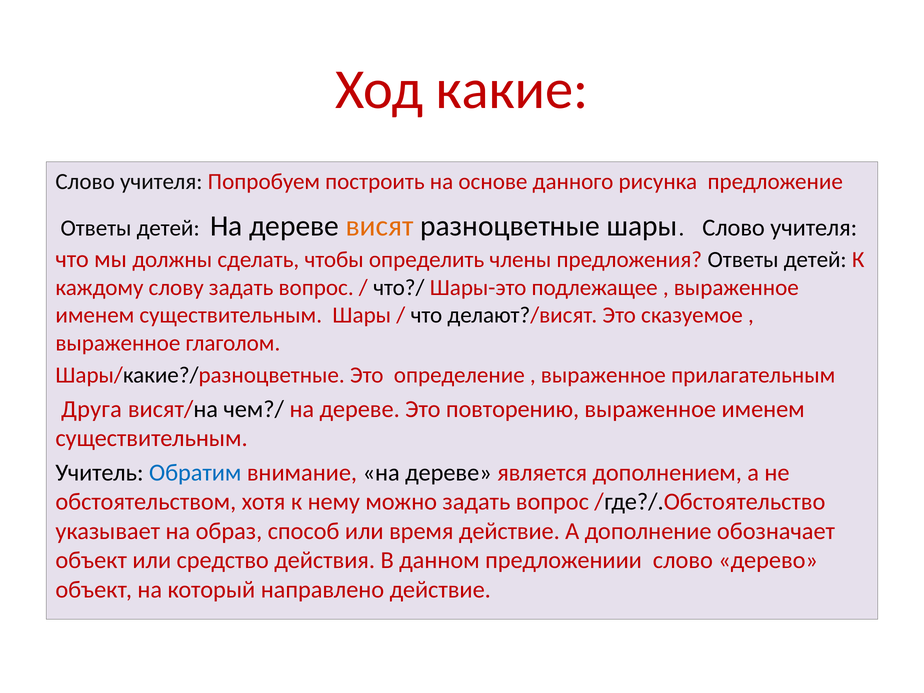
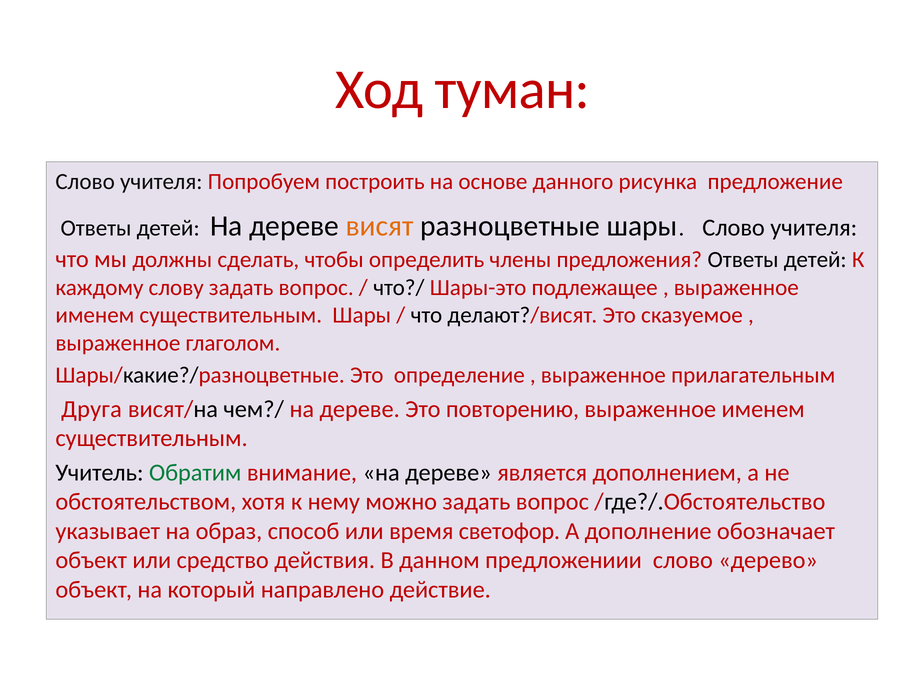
какие: какие -> туман (512, 89)
Обратим colour: blue -> green (195, 473)
время действие: действие -> светофор (509, 531)
